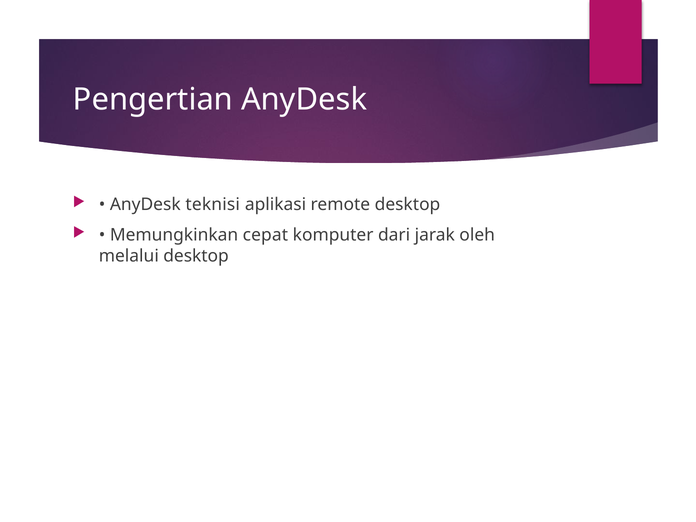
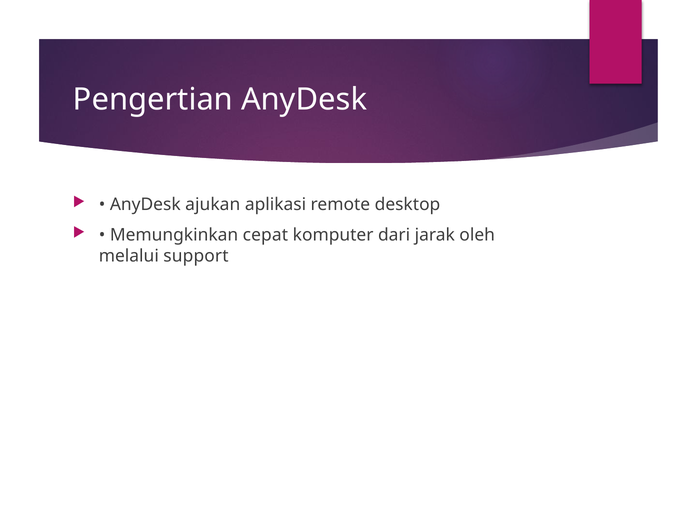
teknisi: teknisi -> ajukan (213, 205)
melalui desktop: desktop -> support (196, 256)
